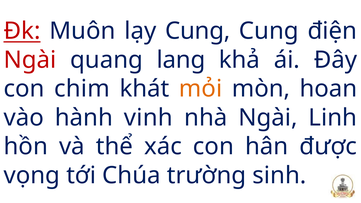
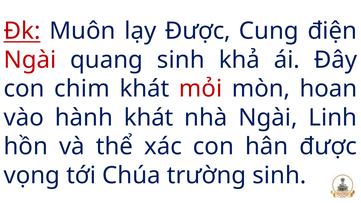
lạy Cung: Cung -> Được (198, 31)
quang lang: lang -> sinh (181, 60)
mỏi colour: orange -> red (201, 89)
hành vinh: vinh -> khát (149, 118)
